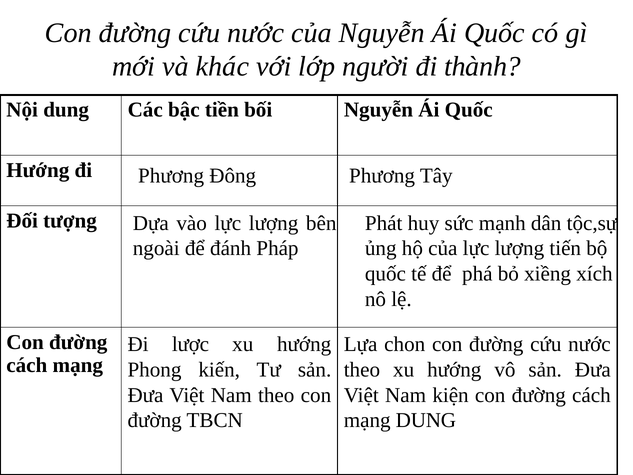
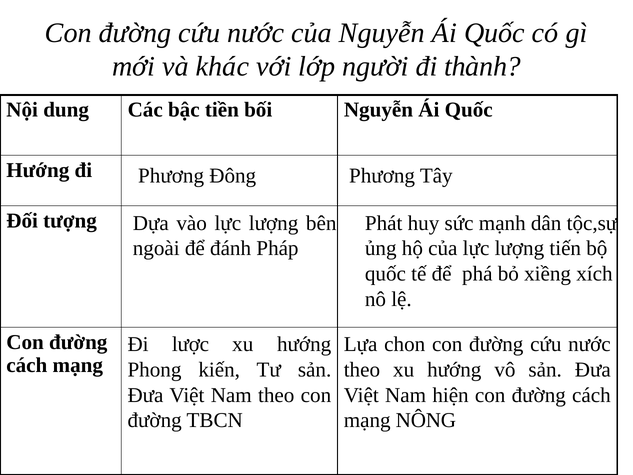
kiện: kiện -> hiện (451, 395)
mạng DUNG: DUNG -> NÔNG (426, 420)
